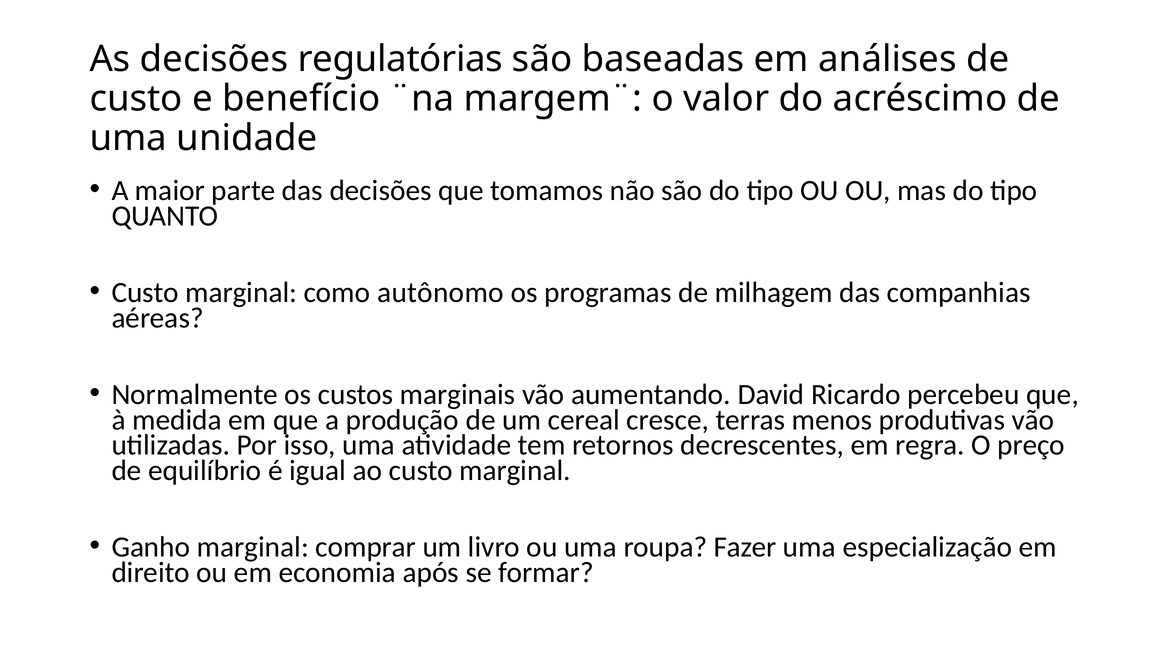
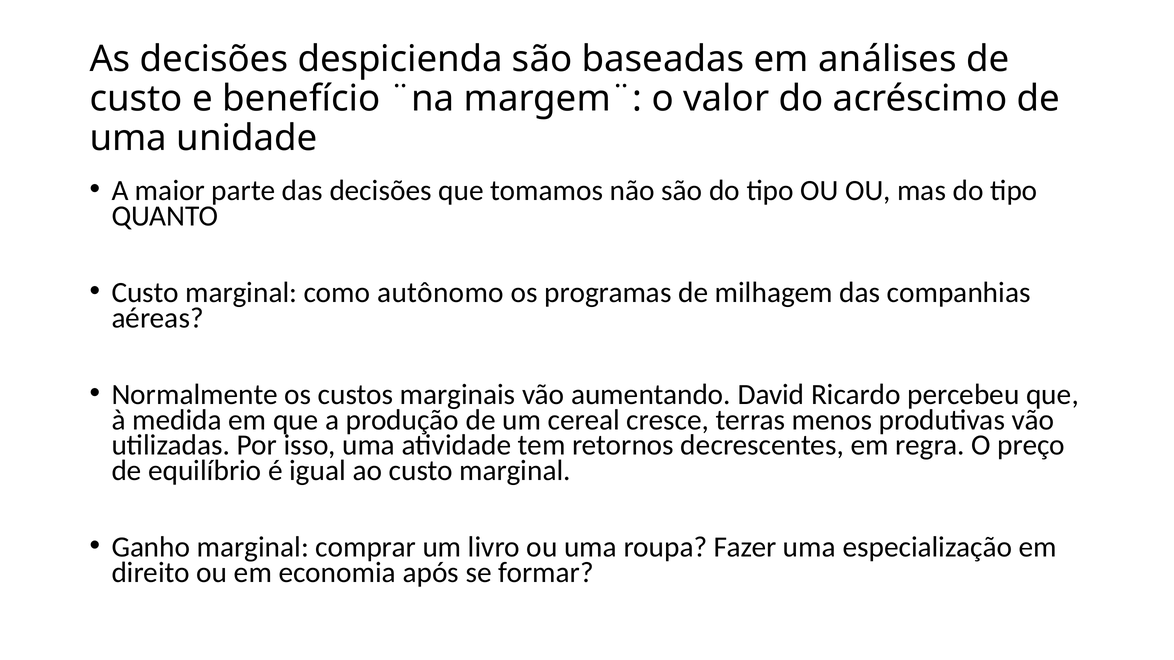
regulatórias: regulatórias -> despicienda (400, 59)
